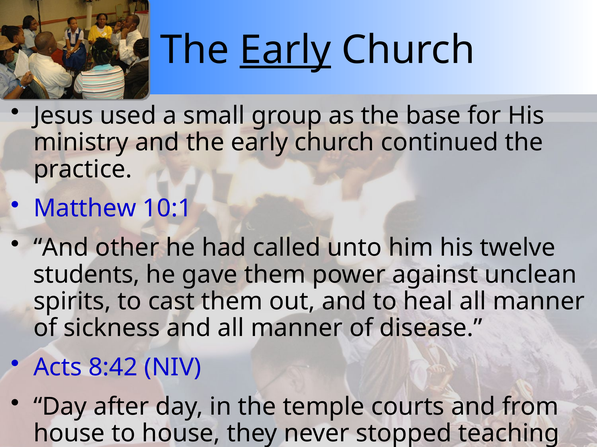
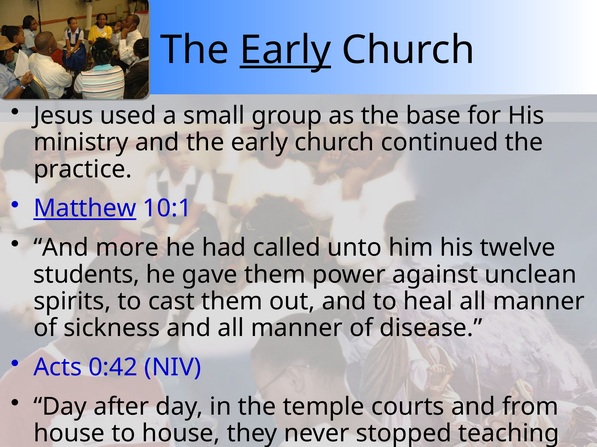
Matthew underline: none -> present (85, 209)
other: other -> more (127, 248)
8:42: 8:42 -> 0:42 (113, 368)
